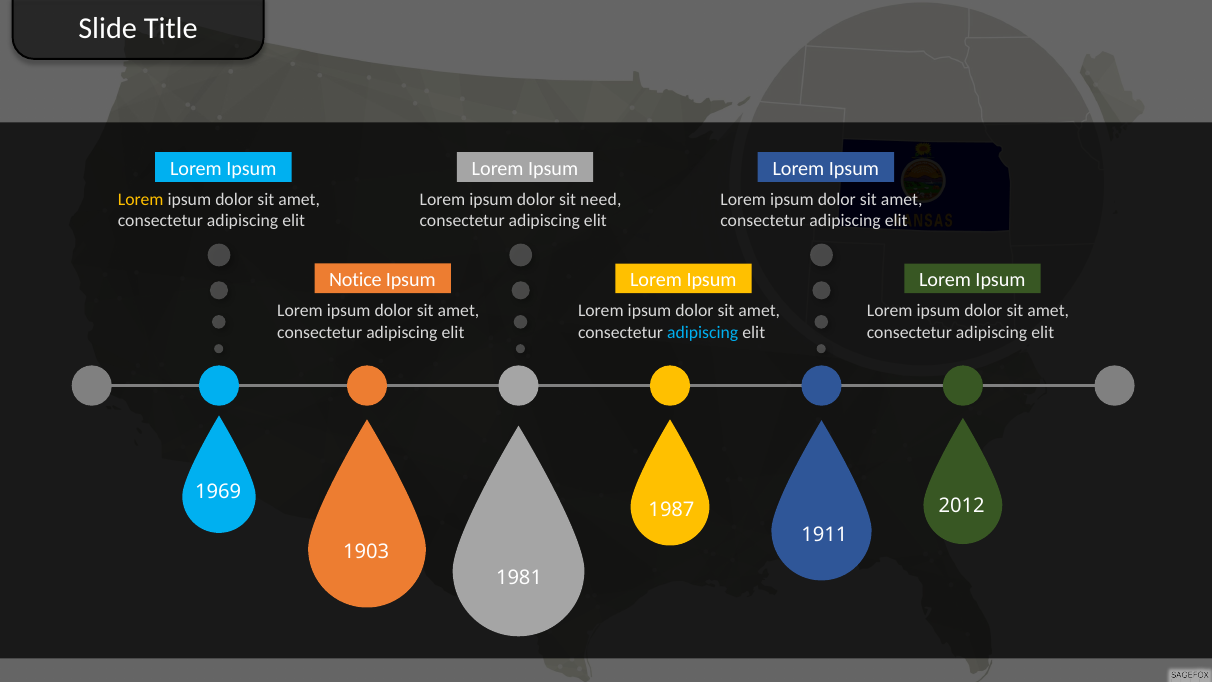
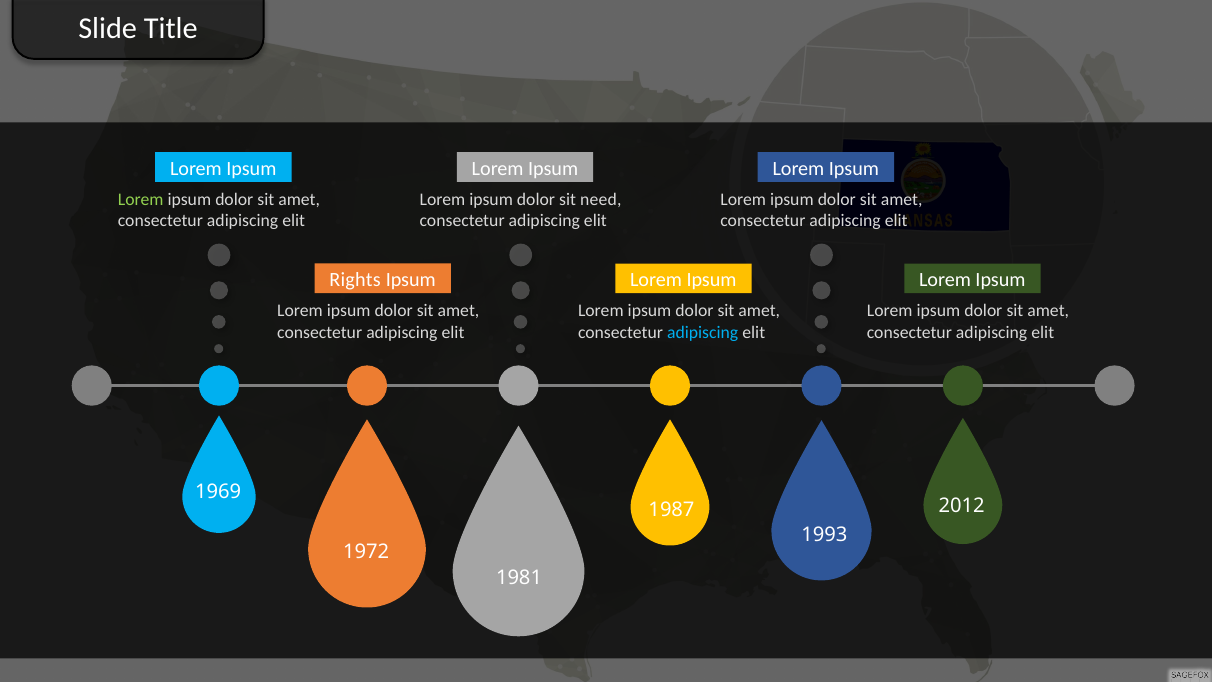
Lorem colour: yellow -> light green (141, 200)
Notice: Notice -> Rights (355, 280)
1911: 1911 -> 1993 (824, 535)
1903: 1903 -> 1972 (366, 552)
